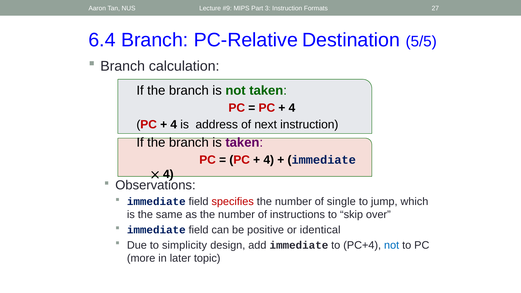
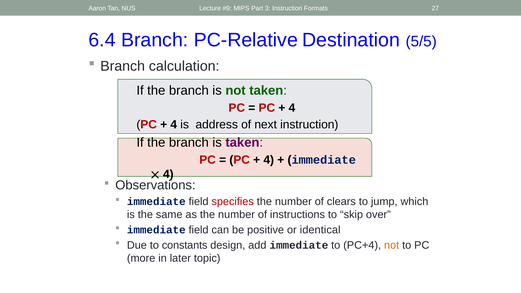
single: single -> clears (341, 202)
simplicity: simplicity -> constants (185, 245)
not colour: blue -> orange (392, 245)
